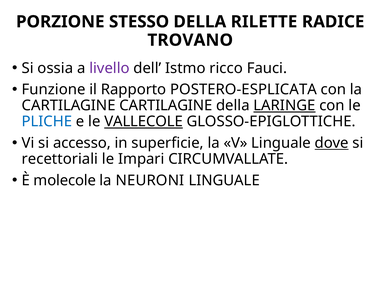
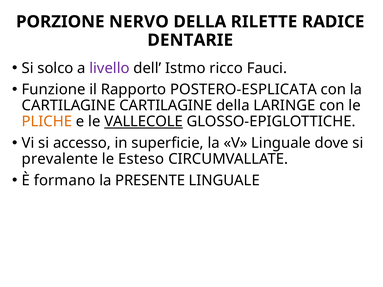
STESSO: STESSO -> NERVO (139, 22)
TROVANO: TROVANO -> DENTARIE (190, 40)
ossia: ossia -> solco (55, 68)
LARINGE underline: present -> none (284, 106)
PLICHE colour: blue -> orange (47, 122)
dove underline: present -> none (332, 143)
recettoriali: recettoriali -> prevalente (60, 159)
Impari: Impari -> Esteso (141, 159)
molecole: molecole -> formano (65, 181)
NEURONI: NEURONI -> PRESENTE (150, 181)
